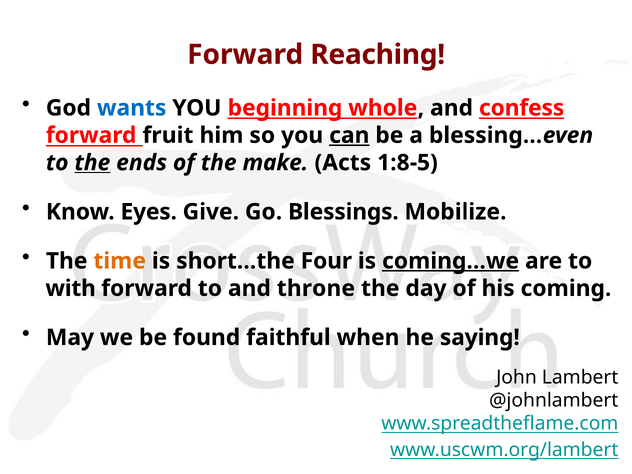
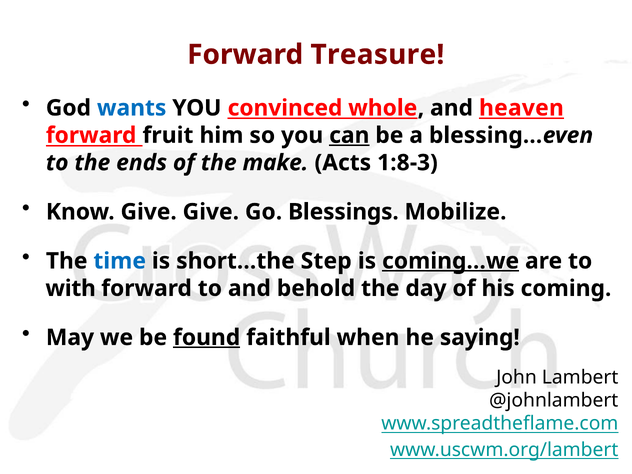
Reaching: Reaching -> Treasure (377, 55)
beginning: beginning -> convinced (285, 108)
confess: confess -> heaven (521, 108)
the underline: present -> none (92, 163)
1:8-5: 1:8-5 -> 1:8-3 (407, 163)
Know Eyes: Eyes -> Give (149, 212)
time colour: orange -> blue (120, 261)
Four: Four -> Step (326, 261)
throne: throne -> behold (316, 288)
found underline: none -> present (207, 338)
